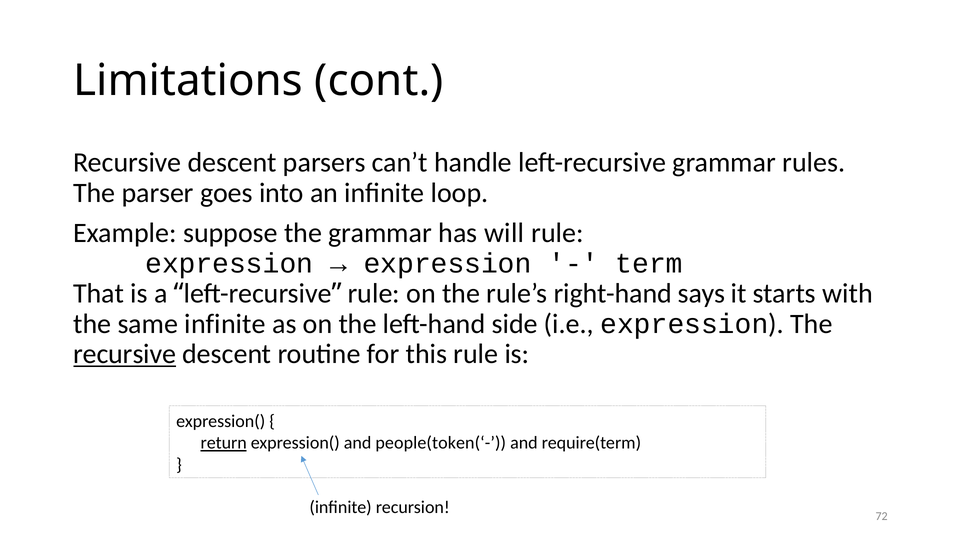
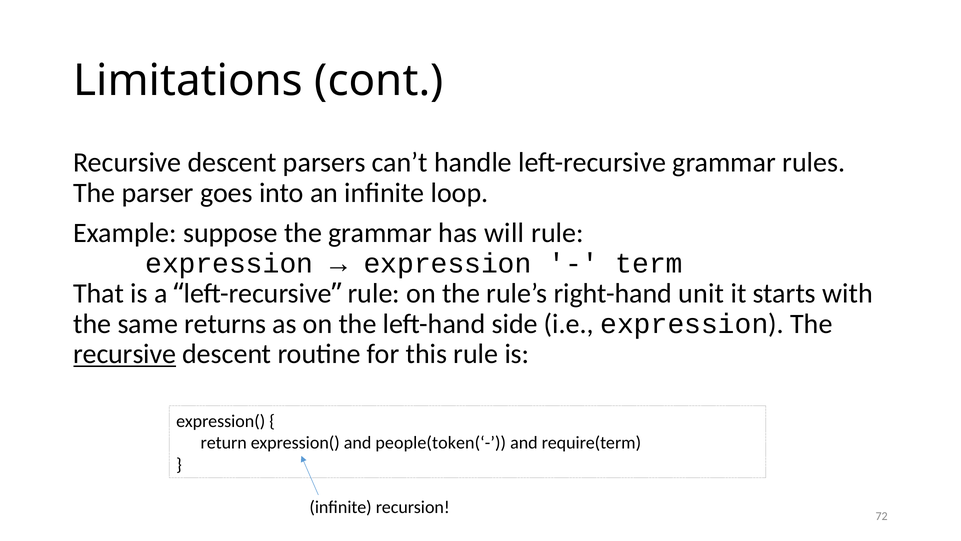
says: says -> unit (701, 293)
same infinite: infinite -> returns (225, 324)
return underline: present -> none (224, 443)
